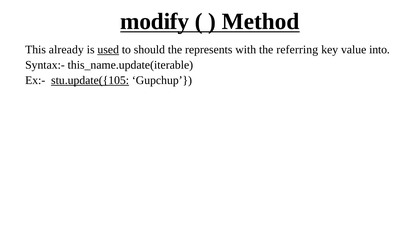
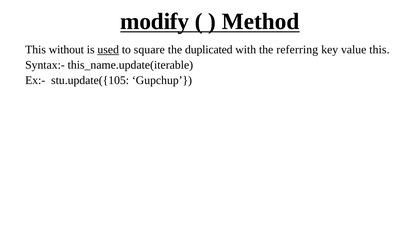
already: already -> without (66, 50)
should: should -> square (149, 50)
represents: represents -> duplicated (209, 50)
value into: into -> this (379, 50)
stu.update({105 underline: present -> none (90, 80)
